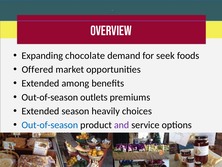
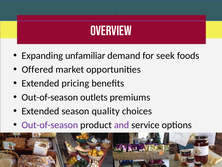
chocolate: chocolate -> unfamiliar (85, 56)
among: among -> pricing (75, 83)
heavily: heavily -> quality (106, 111)
Out-of-season colour: blue -> purple (50, 125)
